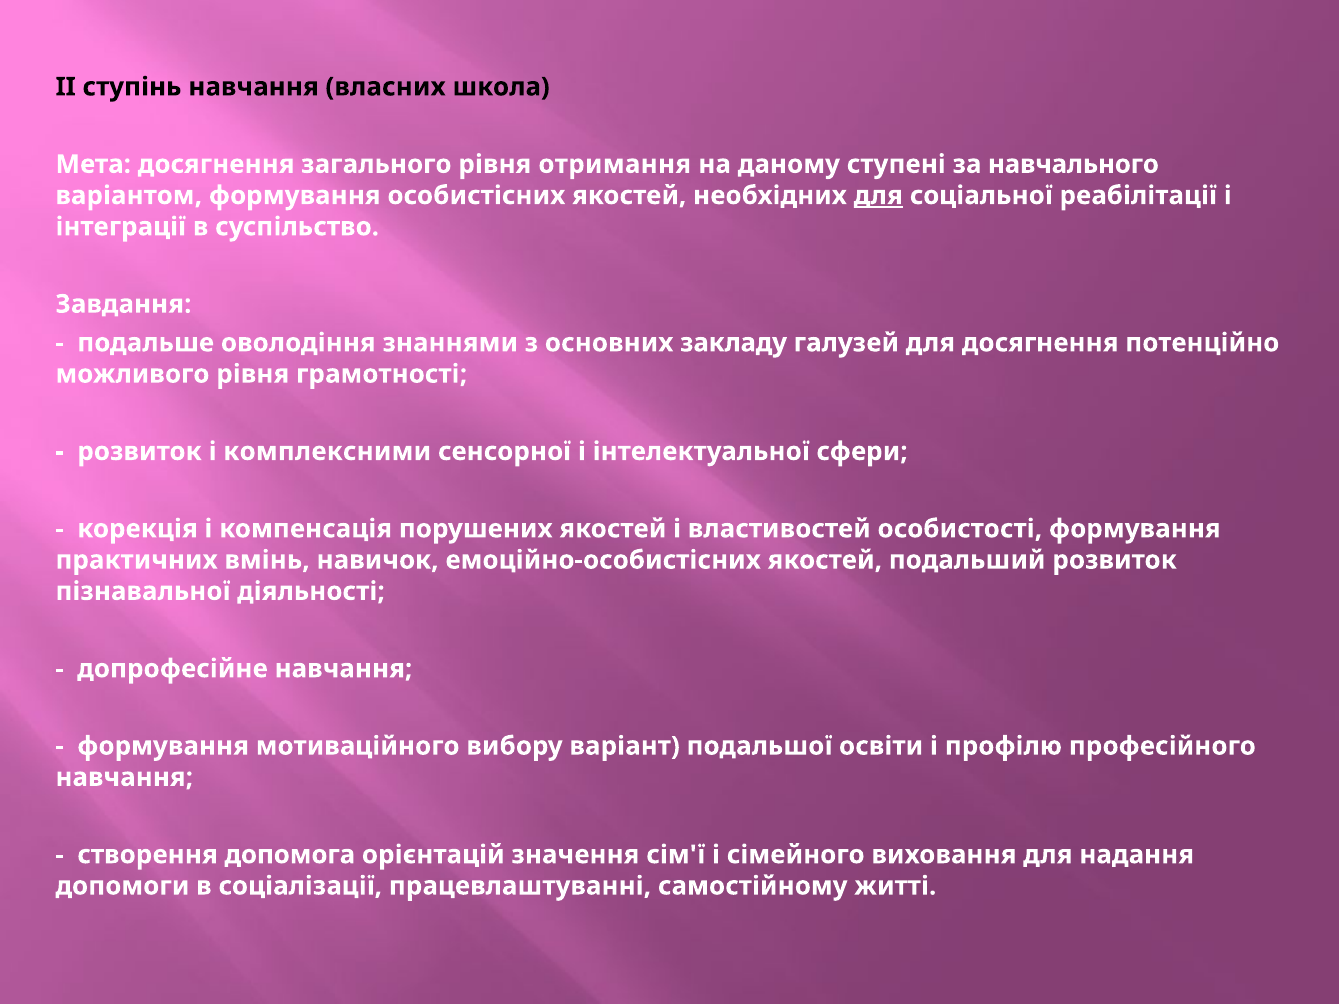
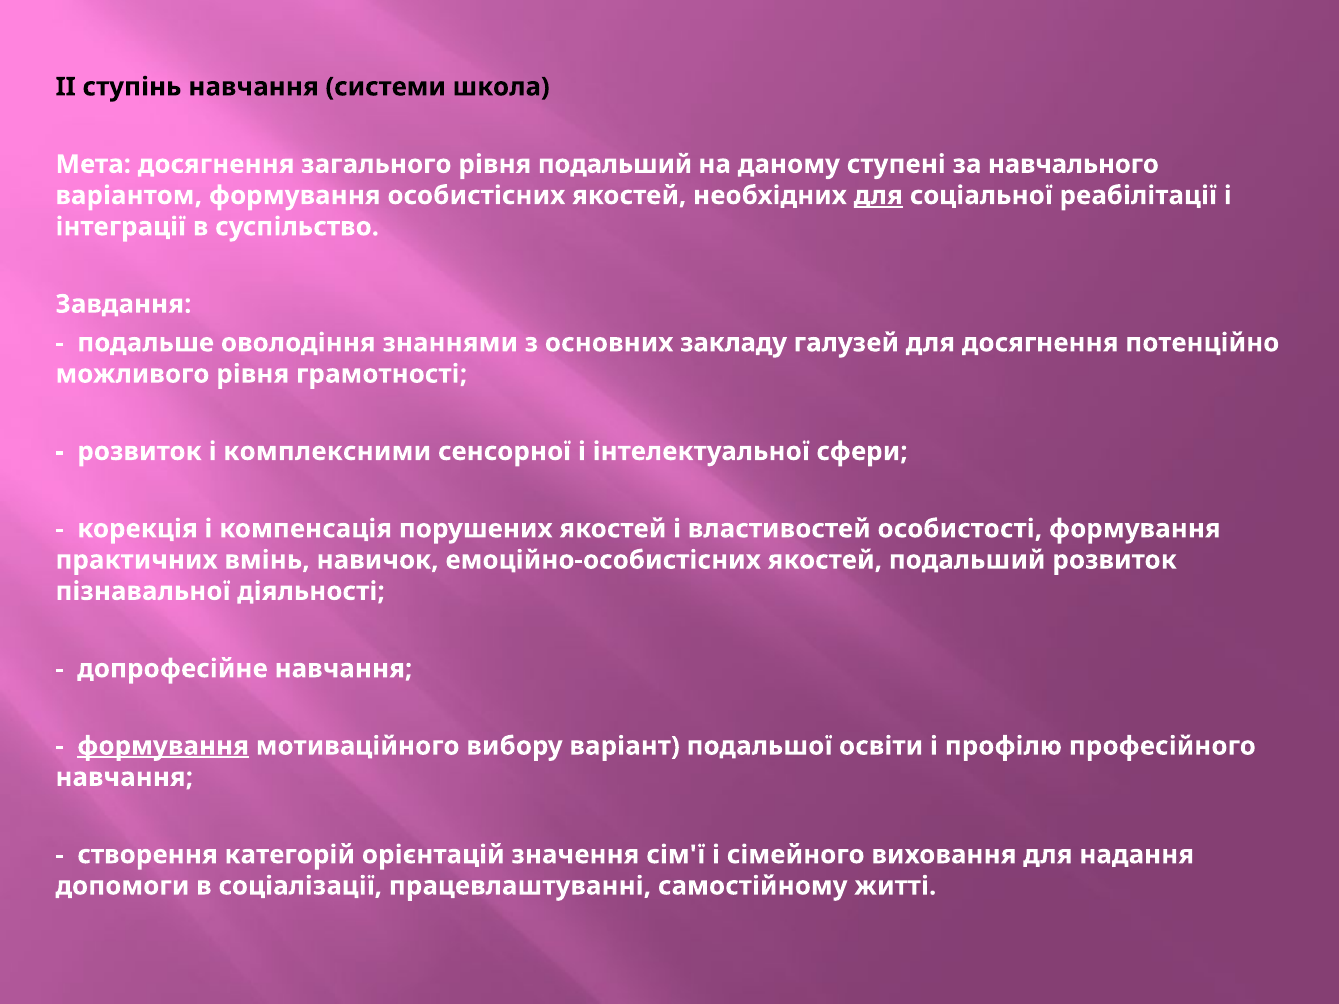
власних: власних -> системи (386, 87)
рівня отримання: отримання -> подальший (615, 164)
формування underline: none -> present (163, 746)
допомога: допомога -> категорій (290, 855)
